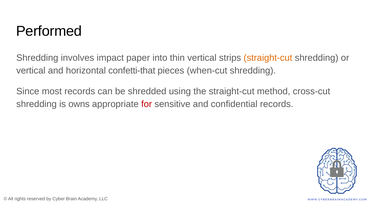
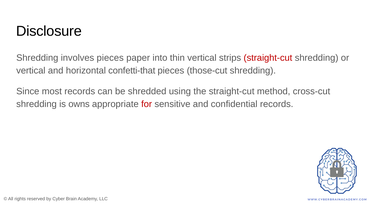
Performed: Performed -> Disclosure (49, 31)
involves impact: impact -> pieces (110, 58)
straight-cut colour: orange -> red (268, 58)
when-cut: when-cut -> those-cut (207, 71)
